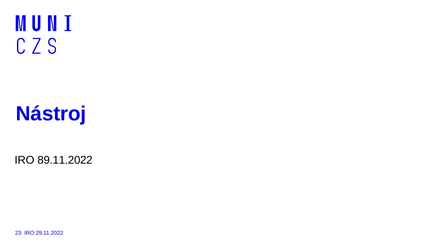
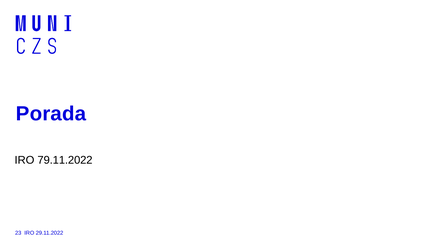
Nástroj: Nástroj -> Porada (51, 114)
89.11.2022: 89.11.2022 -> 79.11.2022 (65, 160)
